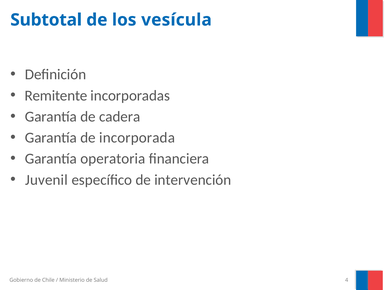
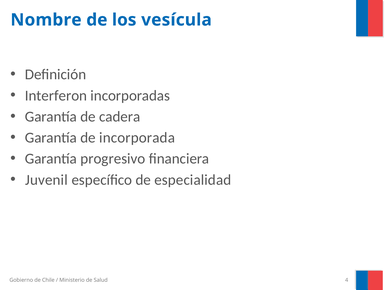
Subtotal: Subtotal -> Nombre (46, 20)
Remitente: Remitente -> Interferon (56, 96)
operatoria: operatoria -> progresivo (113, 159)
intervención: intervención -> especialidad (193, 180)
